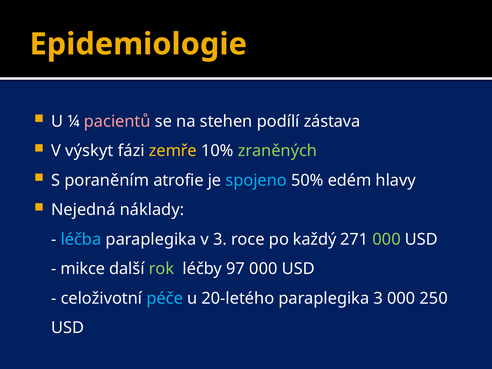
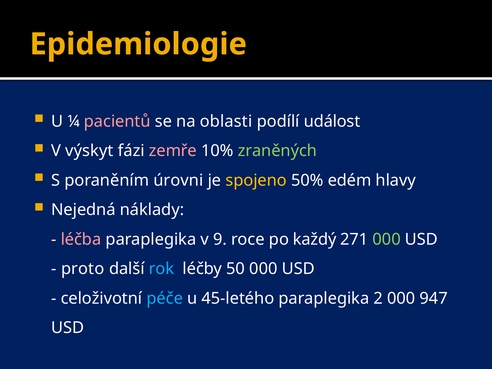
stehen: stehen -> oblasti (226, 121)
zástava: zástava -> událost (332, 121)
zemře colour: yellow -> pink (173, 151)
atrofie: atrofie -> úrovni (178, 180)
spojeno colour: light blue -> yellow (256, 180)
léčba colour: light blue -> pink (81, 239)
v 3: 3 -> 9 (220, 239)
mikce: mikce -> proto (83, 269)
rok colour: light green -> light blue (162, 269)
97: 97 -> 50 (236, 269)
20-letého: 20-letého -> 45-letého (238, 298)
paraplegika 3: 3 -> 2 (378, 298)
250: 250 -> 947 (434, 298)
